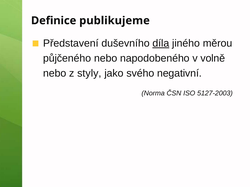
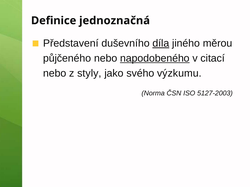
publikujeme: publikujeme -> jednoznačná (115, 21)
napodobeného underline: none -> present (155, 58)
volně: volně -> citací (213, 58)
negativní: negativní -> výzkumu (179, 73)
